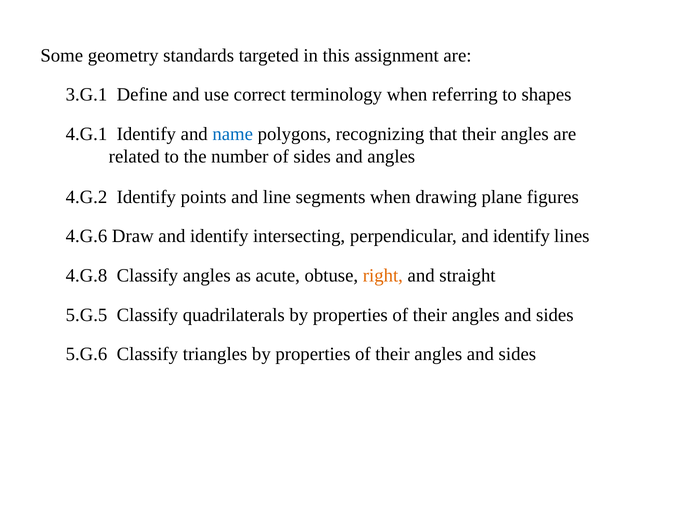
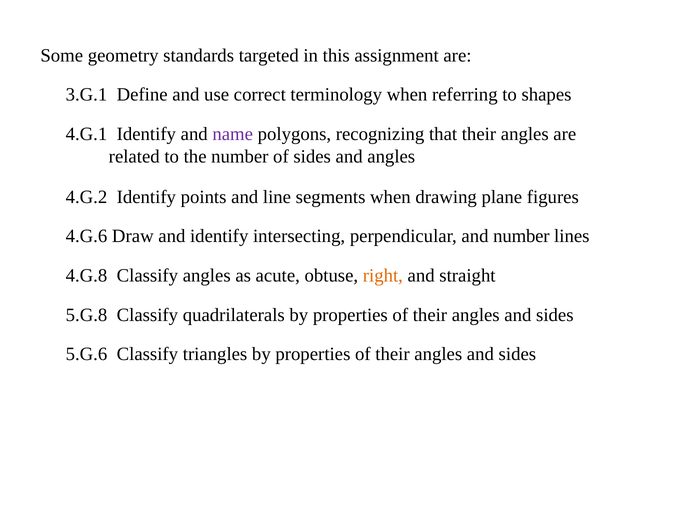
name colour: blue -> purple (233, 134)
perpendicular and identify: identify -> number (521, 236)
5.G.5: 5.G.5 -> 5.G.8 (87, 315)
